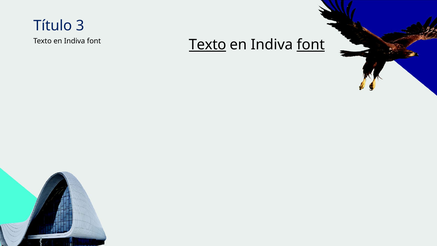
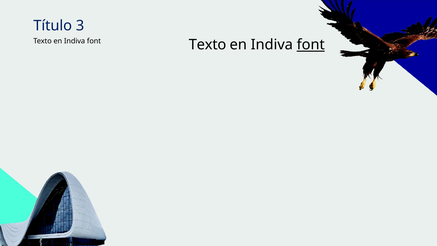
Texto underline: present -> none (208, 45)
